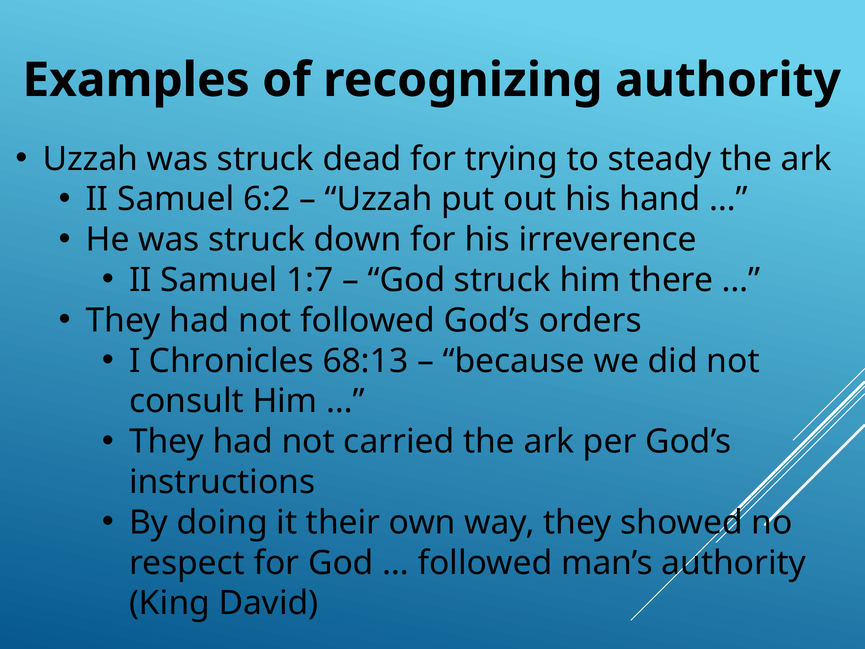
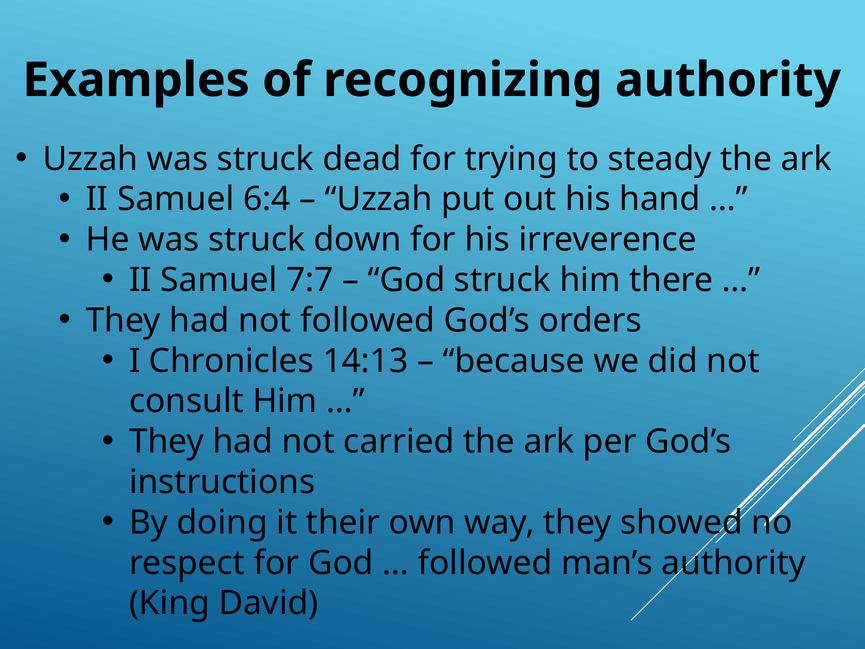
6:2: 6:2 -> 6:4 (267, 199)
1:7: 1:7 -> 7:7 (310, 280)
68:13: 68:13 -> 14:13 (365, 361)
